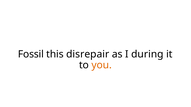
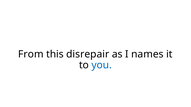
Fossil: Fossil -> From (31, 54)
during: during -> names (147, 54)
you colour: orange -> blue (102, 65)
